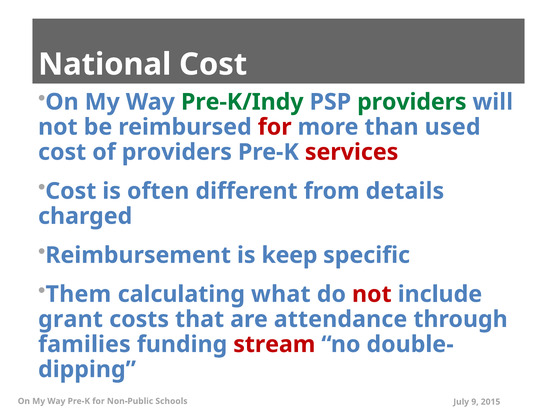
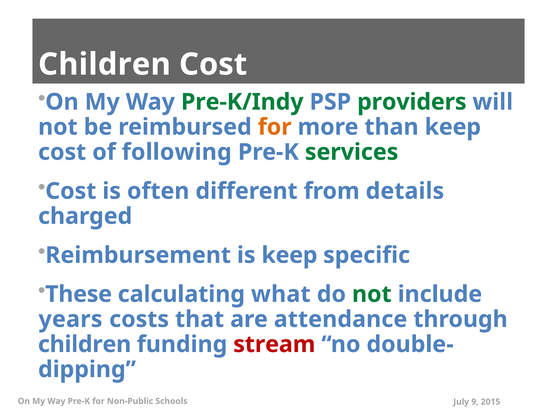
National: National -> Children (104, 64)
for colour: red -> orange (275, 127)
than used: used -> keep (453, 127)
of providers: providers -> following (177, 152)
services colour: red -> green (352, 152)
Them: Them -> These (79, 294)
not colour: red -> green (372, 294)
grant: grant -> years (70, 319)
families: families -> children (85, 344)
